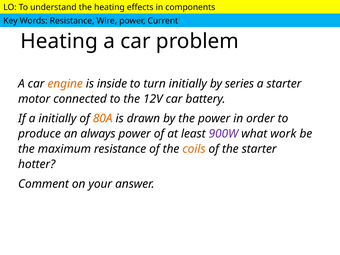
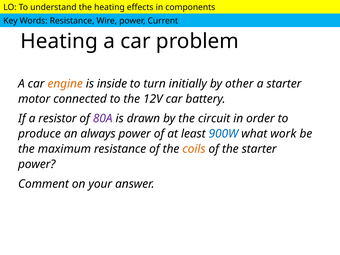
series: series -> other (239, 84)
a initially: initially -> resistor (57, 118)
80A colour: orange -> purple (103, 118)
the power: power -> circuit (214, 118)
900W colour: purple -> blue (223, 134)
hotter: hotter -> power (37, 164)
